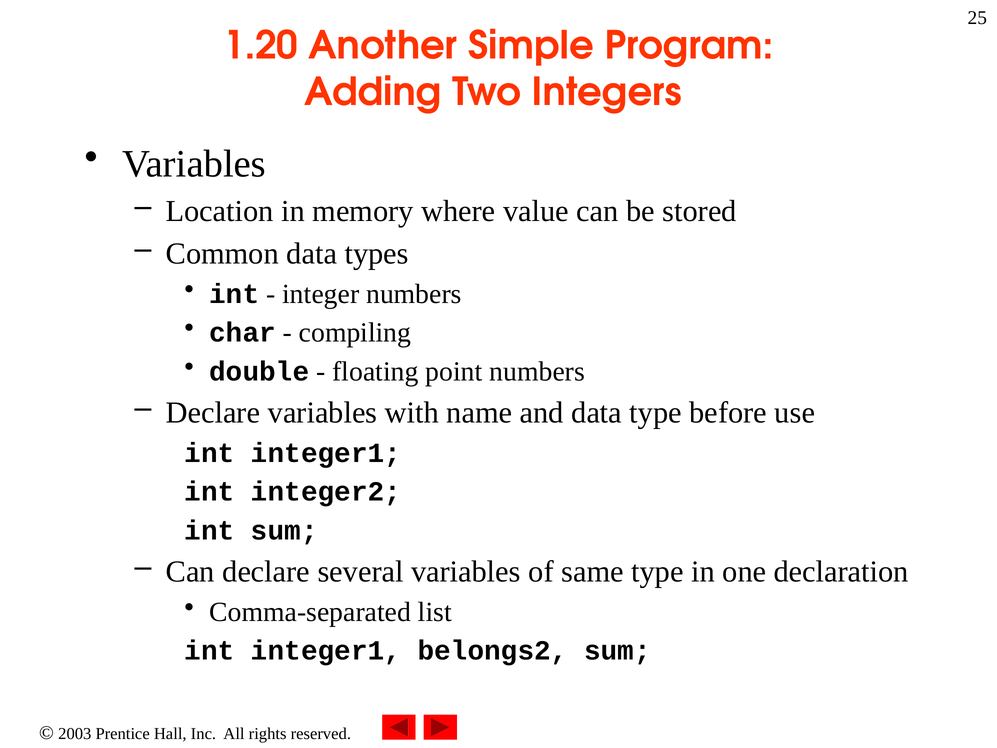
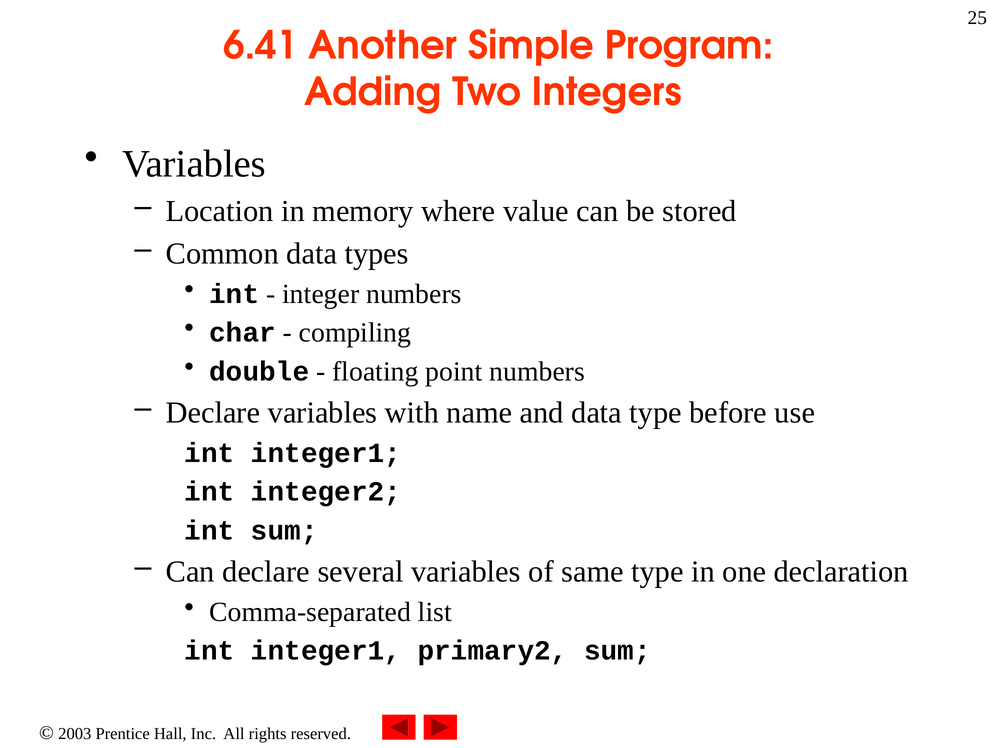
1.20: 1.20 -> 6.41 (261, 46)
belongs2: belongs2 -> primary2 (493, 651)
